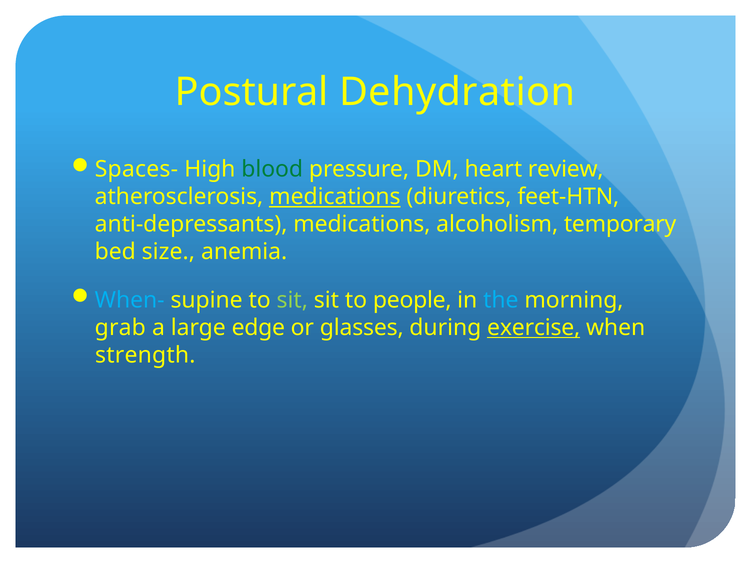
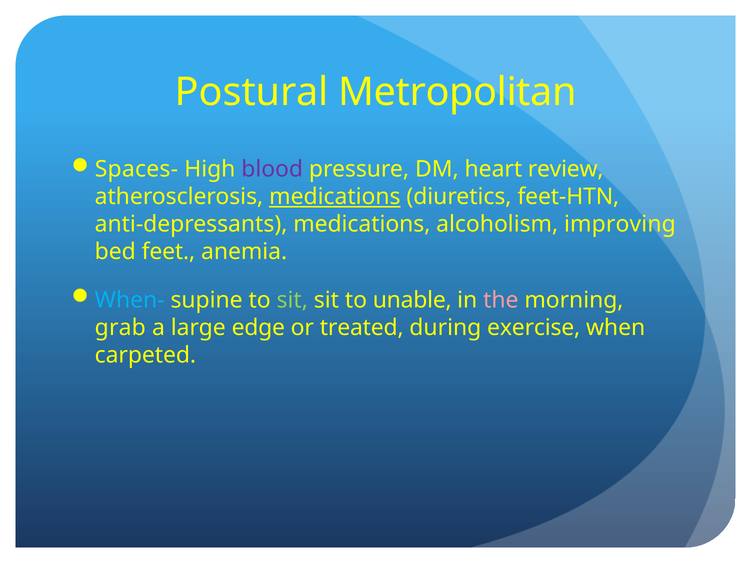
Dehydration: Dehydration -> Metropolitan (457, 92)
blood colour: green -> purple (272, 169)
temporary: temporary -> improving (620, 224)
size: size -> feet (168, 252)
people: people -> unable (412, 300)
the colour: light blue -> pink (501, 300)
glasses: glasses -> treated (362, 328)
exercise underline: present -> none (534, 328)
strength: strength -> carpeted (145, 355)
